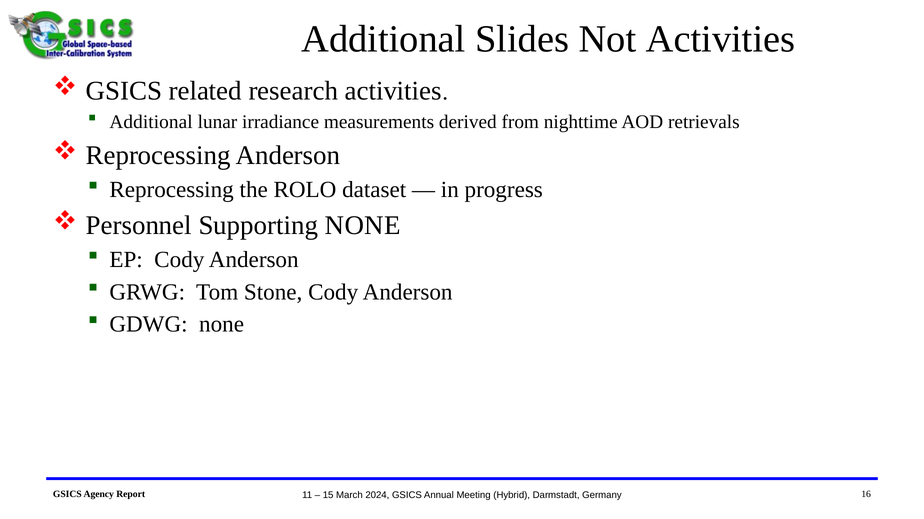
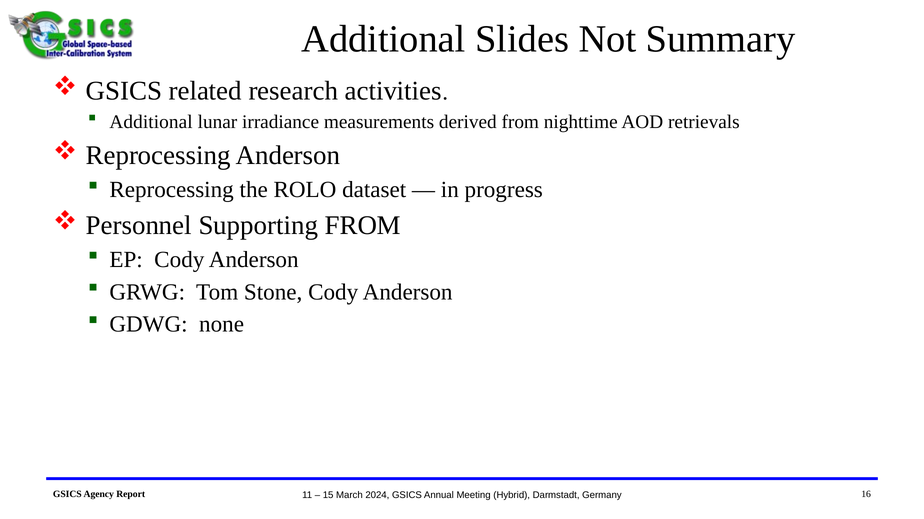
Not Activities: Activities -> Summary (721, 39)
Supporting NONE: NONE -> FROM (363, 226)
